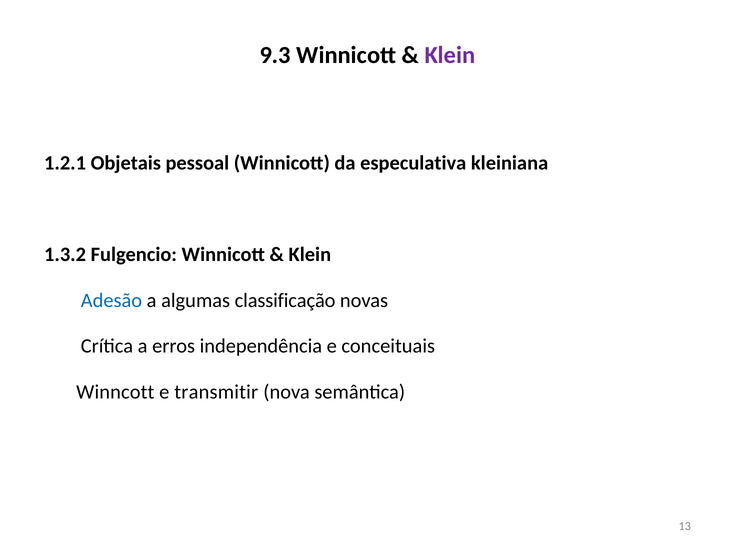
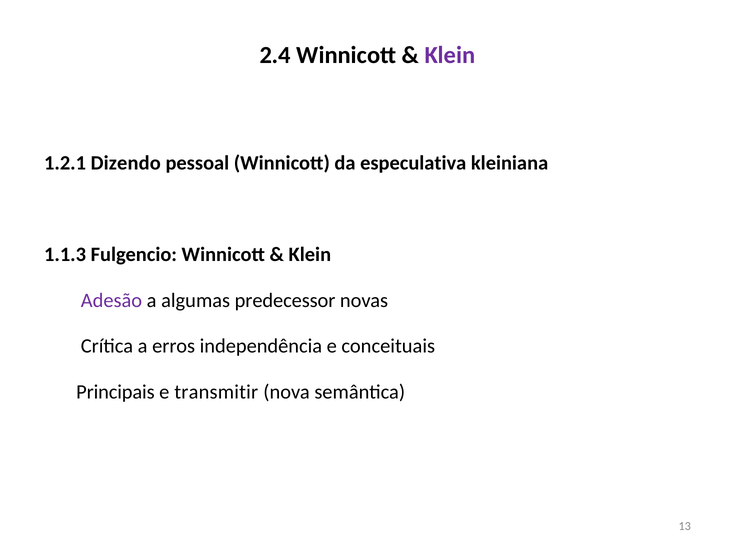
9.3: 9.3 -> 2.4 (275, 55)
Objetais: Objetais -> Dizendo (126, 163)
1.3.2: 1.3.2 -> 1.1.3 (65, 255)
Adesão colour: blue -> purple (111, 301)
classificação: classificação -> predecessor (285, 301)
Winncott: Winncott -> Principais (115, 392)
